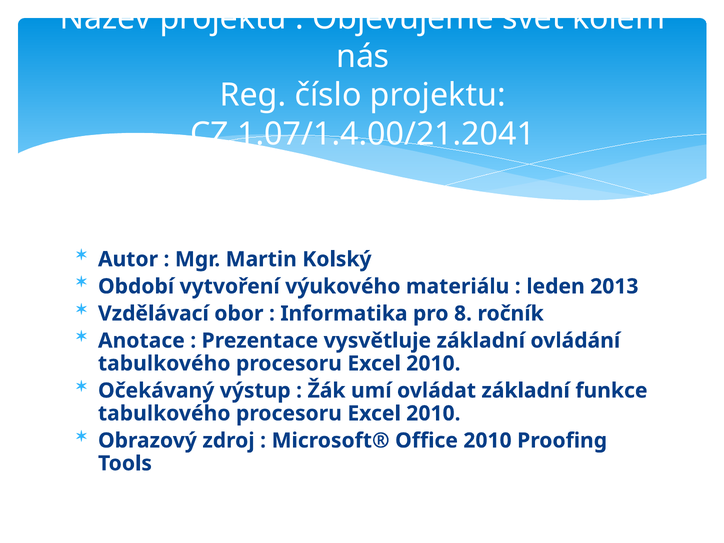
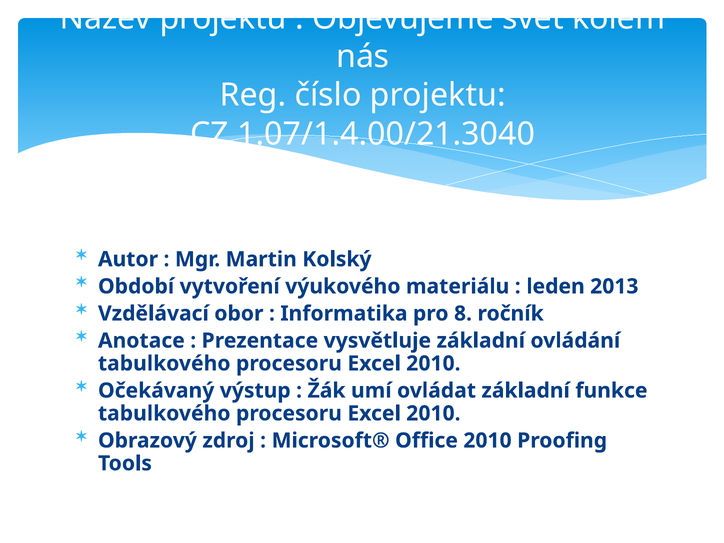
CZ.1.07/1.4.00/21.2041: CZ.1.07/1.4.00/21.2041 -> CZ.1.07/1.4.00/21.3040 (363, 134)
